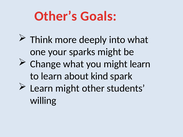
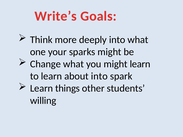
Other’s: Other’s -> Write’s (56, 16)
about kind: kind -> into (99, 76)
Learn might: might -> things (68, 89)
